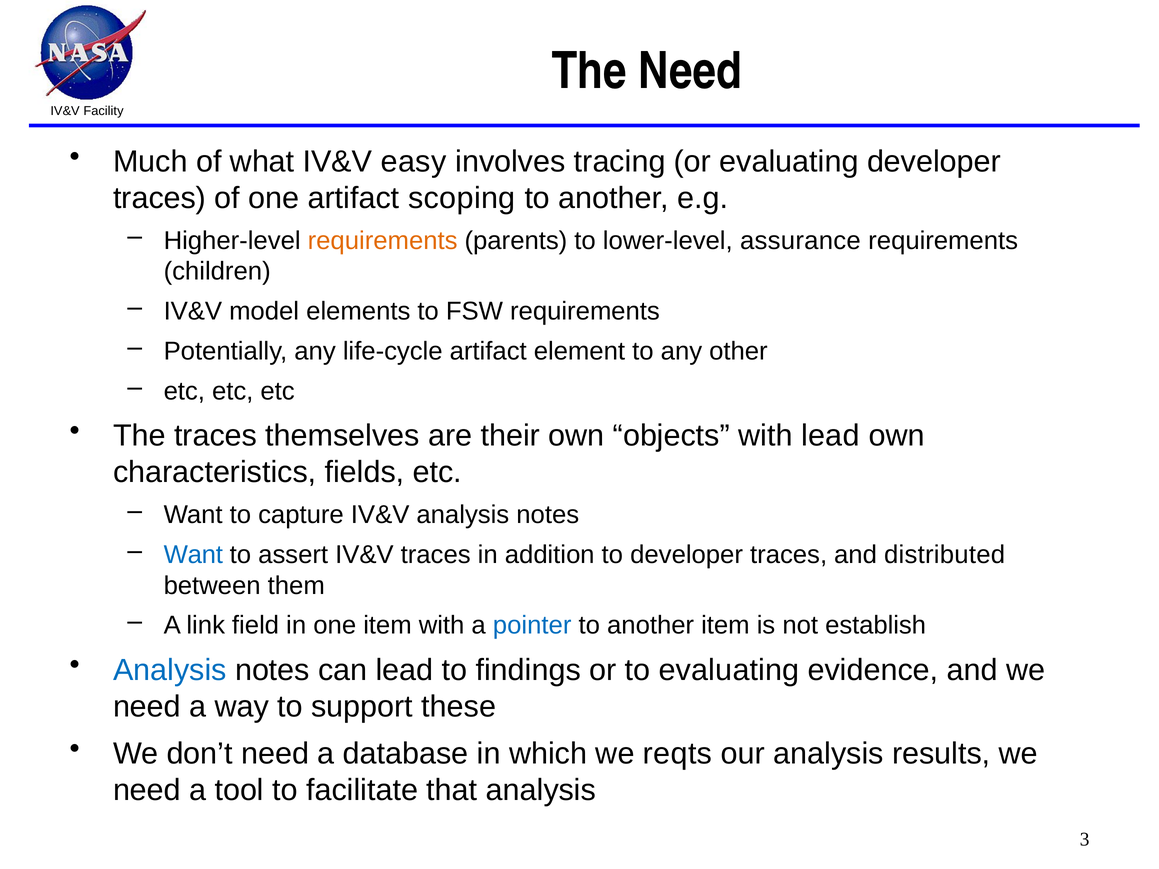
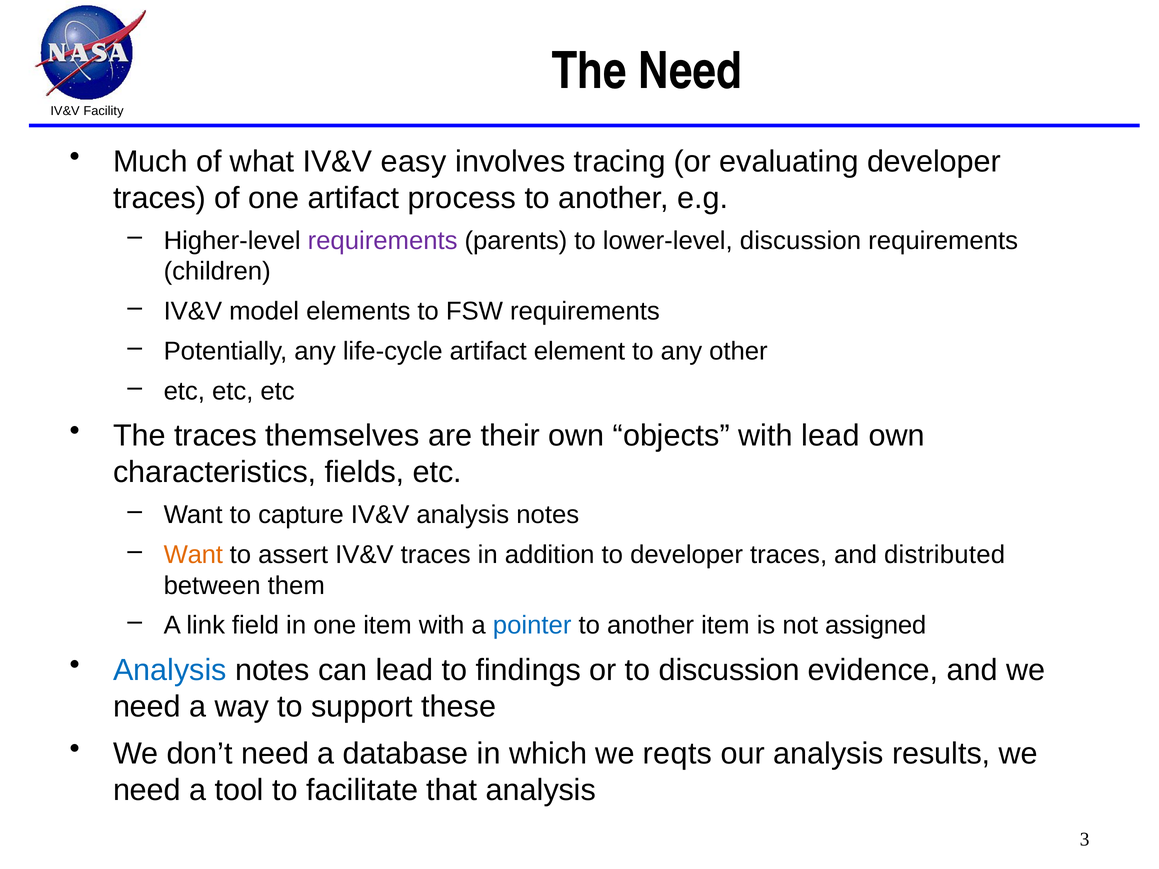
scoping: scoping -> process (462, 198)
requirements colour: orange -> purple (383, 241)
lower-level assurance: assurance -> discussion (800, 241)
Want colour: blue -> orange (193, 555)
establish: establish -> assigned (876, 626)
to evaluating: evaluating -> discussion (729, 670)
